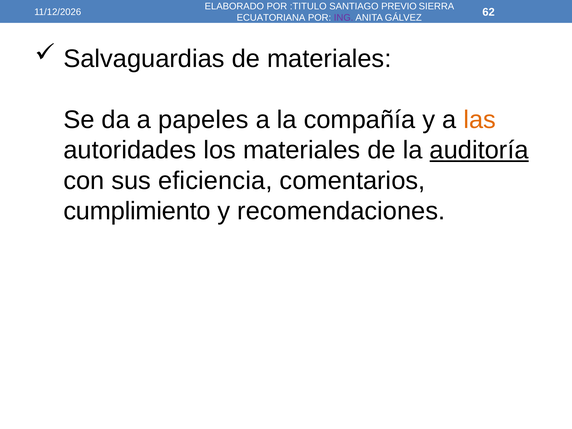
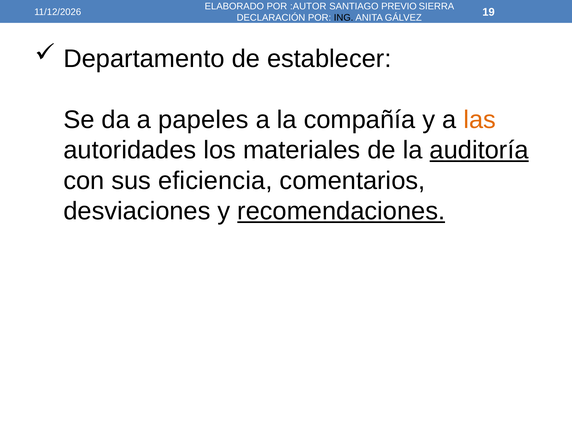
:TITULO: :TITULO -> :AUTOR (308, 6)
62: 62 -> 19 (489, 12)
ECUATORIANA: ECUATORIANA -> DECLARACIÓN (271, 18)
ING colour: purple -> black (344, 18)
Salvaguardias: Salvaguardias -> Departamento (144, 59)
de materiales: materiales -> establecer (329, 59)
cumplimiento: cumplimiento -> desviaciones (137, 211)
recomendaciones underline: none -> present (341, 211)
